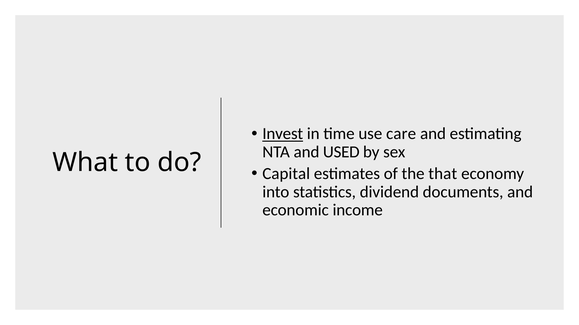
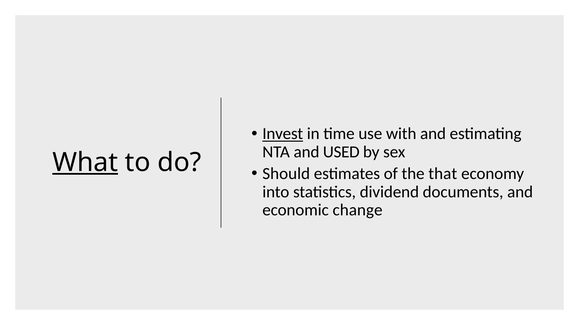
care: care -> with (401, 134)
What underline: none -> present (85, 163)
Capital: Capital -> Should (286, 174)
income: income -> change (358, 211)
